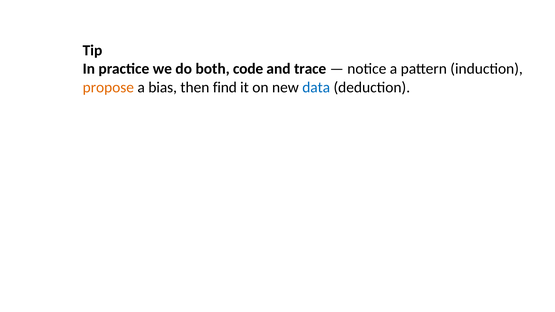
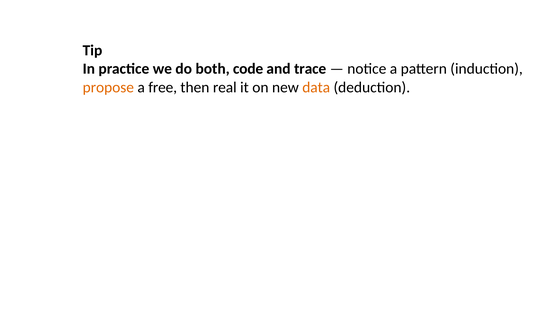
bias: bias -> free (163, 87)
find: find -> real (225, 87)
data colour: blue -> orange (316, 87)
